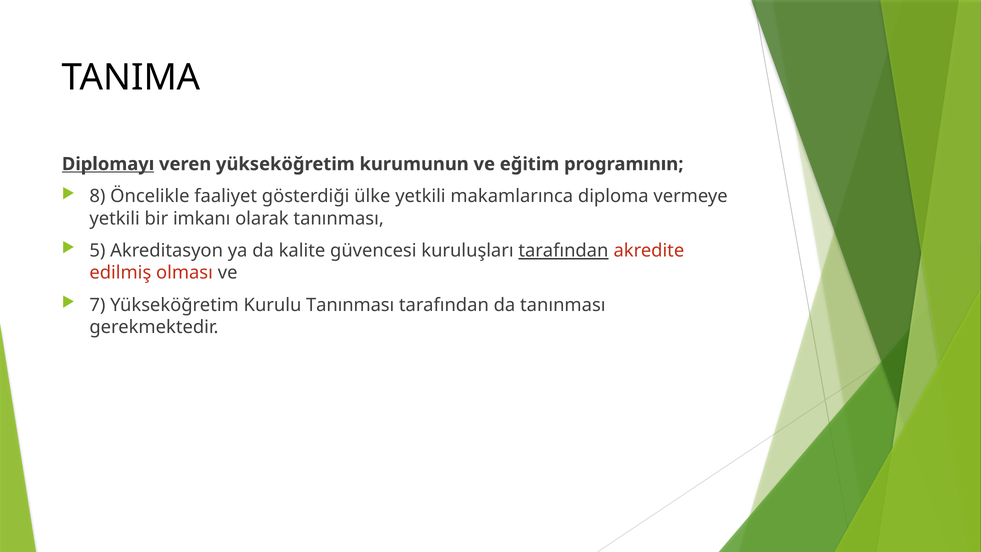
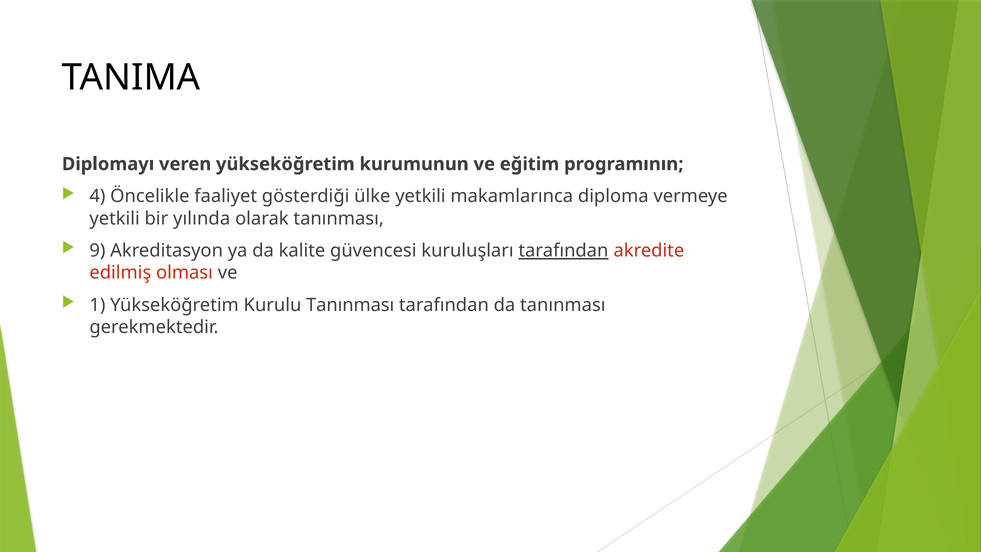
Diplomayı underline: present -> none (108, 164)
8: 8 -> 4 (97, 196)
imkanı: imkanı -> yılında (202, 218)
5: 5 -> 9 (97, 251)
7: 7 -> 1 (97, 305)
